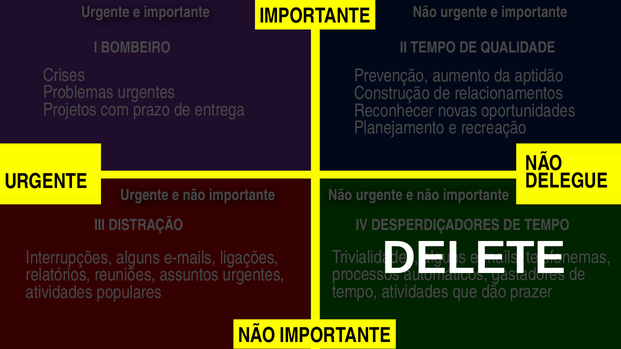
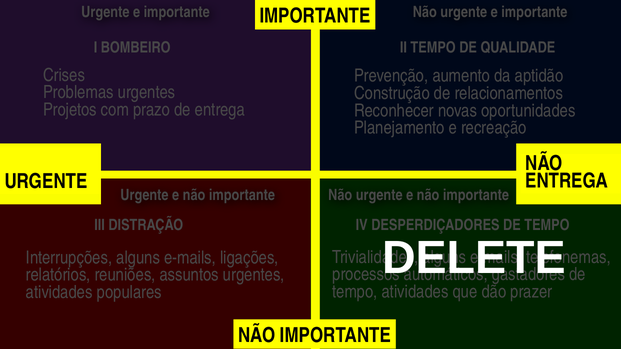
DELEGUE: DELEGUE -> ENTREGA (567, 181)
